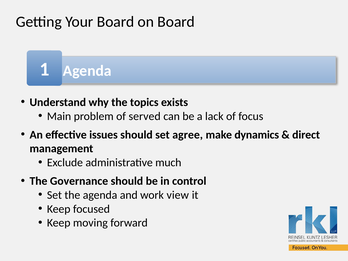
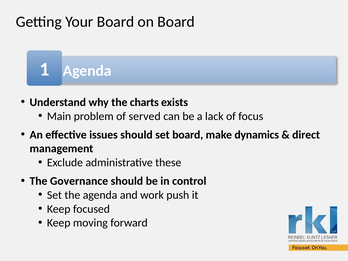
topics: topics -> charts (144, 102)
set agree: agree -> board (188, 135)
much: much -> these (168, 163)
view: view -> push (178, 195)
